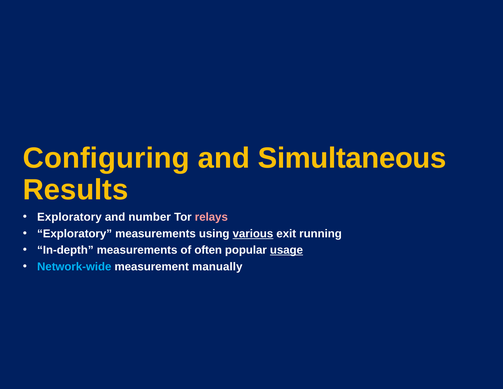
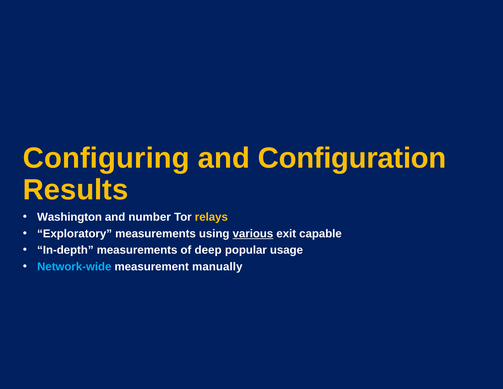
Simultaneous: Simultaneous -> Configuration (352, 158)
Exploratory: Exploratory -> Washington (70, 217)
relays colour: pink -> yellow (211, 217)
running: running -> capable (320, 233)
often: often -> deep (208, 250)
usage underline: present -> none (286, 250)
